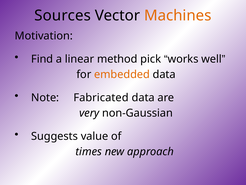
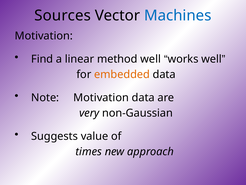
Machines colour: orange -> blue (178, 15)
method pick: pick -> well (151, 59)
Note Fabricated: Fabricated -> Motivation (101, 97)
